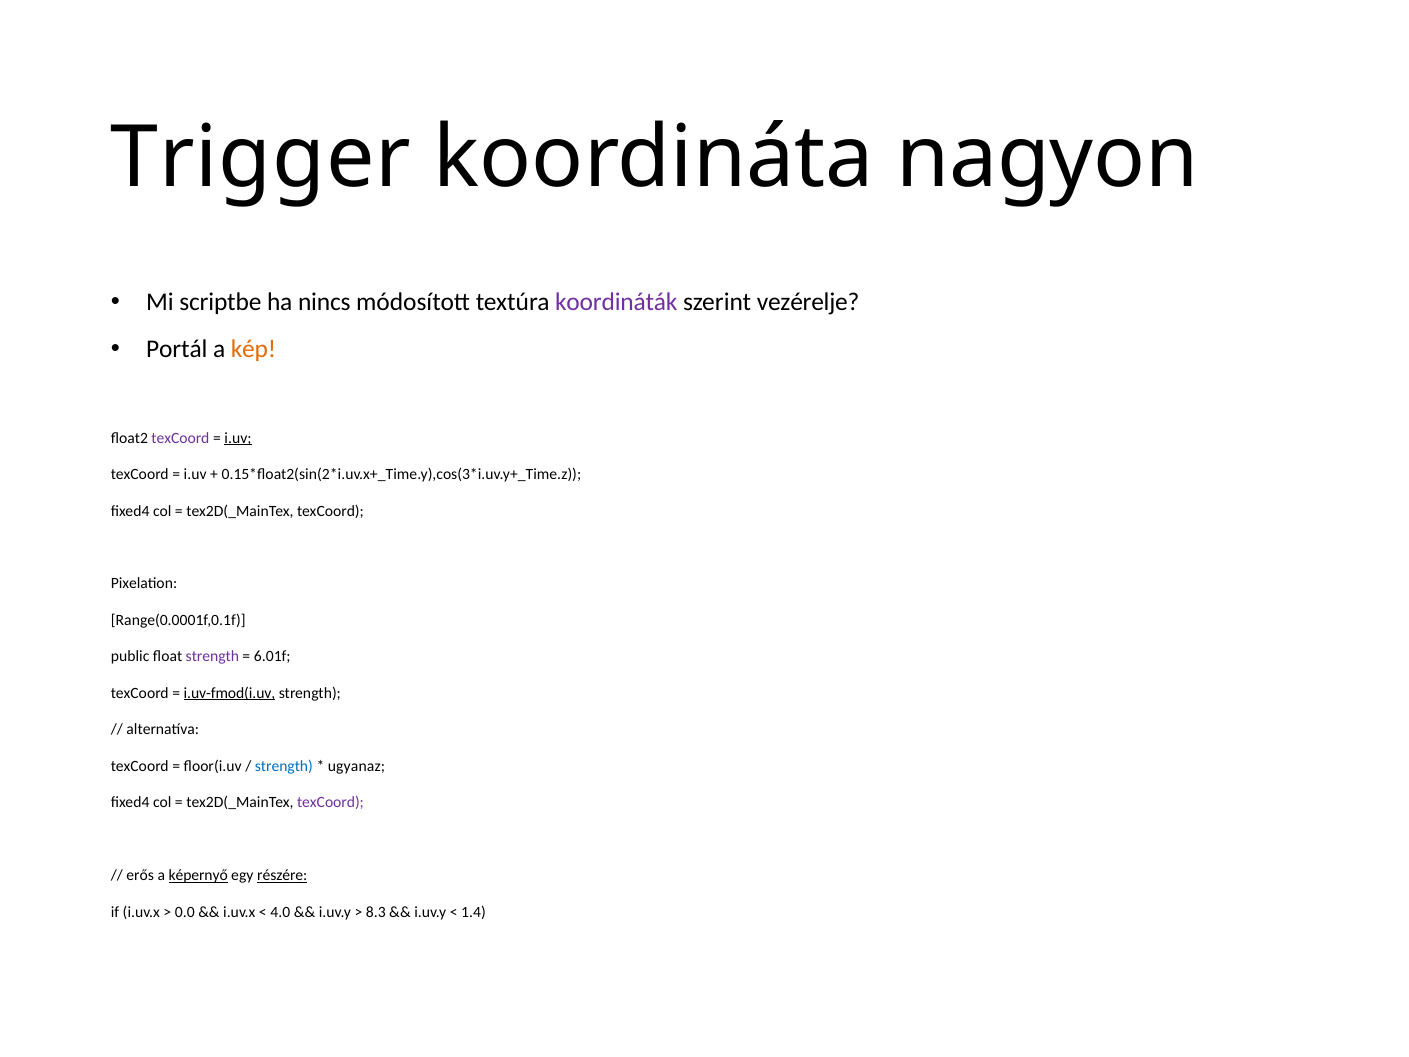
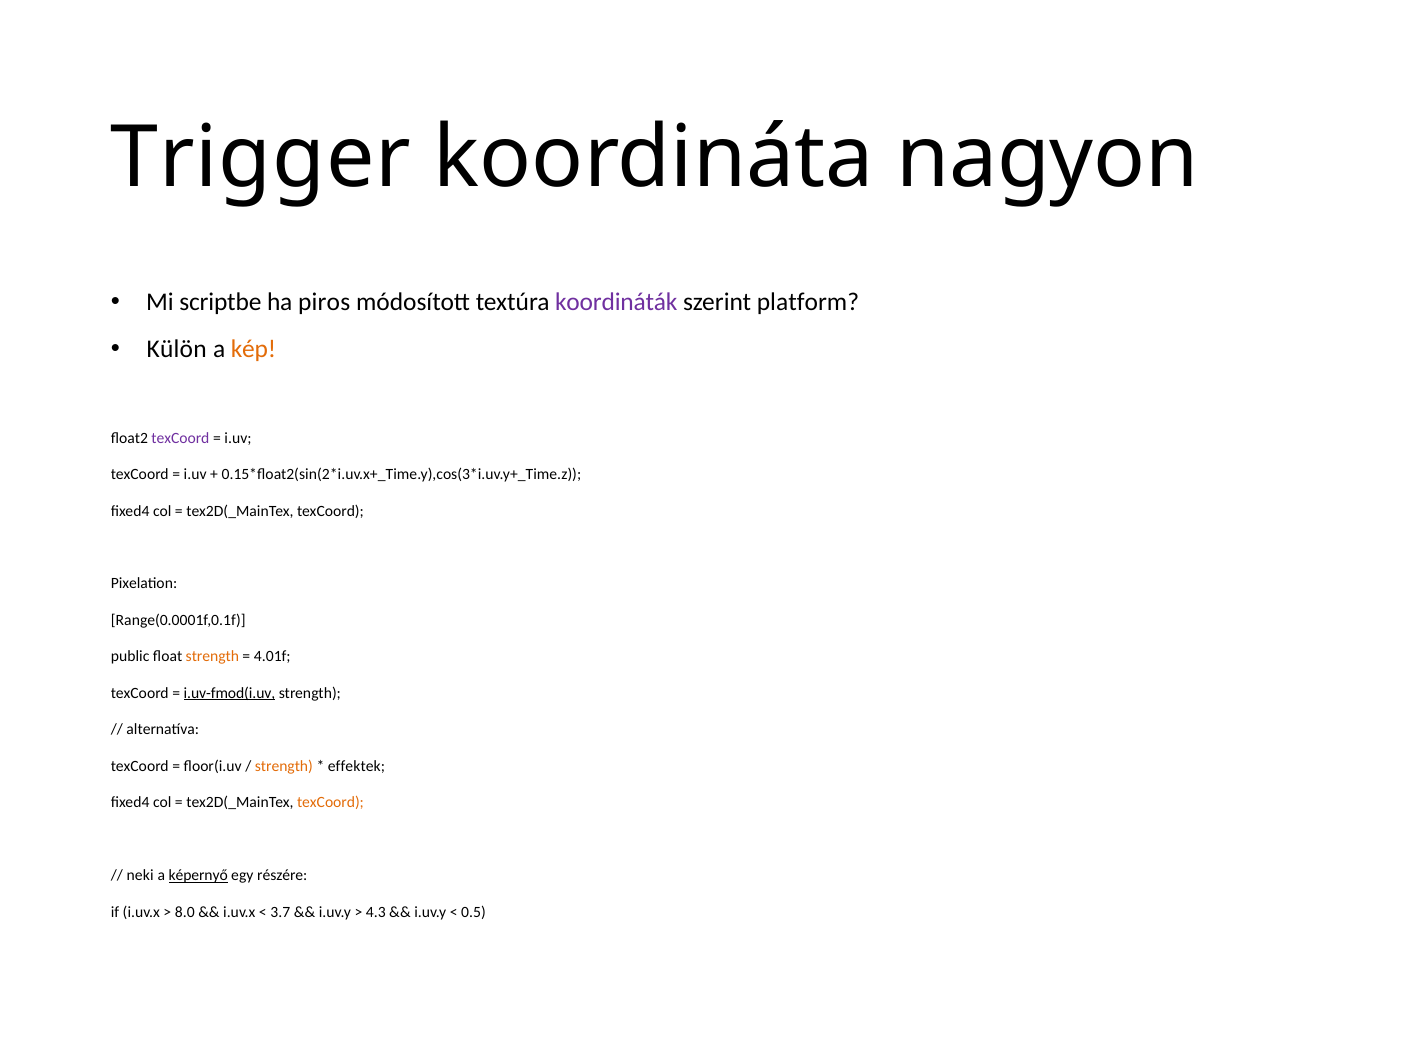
nincs: nincs -> piros (324, 302)
vezérelje: vezérelje -> platform (808, 302)
Portál: Portál -> Külön (177, 349)
i.uv underline: present -> none (238, 438)
strength colour: purple -> orange (212, 657)
6.01f: 6.01f -> 4.01f (272, 657)
strength colour: blue -> orange (284, 766)
ugyanaz: ugyanaz -> effektek (356, 766)
texCoord colour: purple -> orange (330, 802)
erős: erős -> neki (140, 875)
részére underline: present -> none (282, 875)
0.0: 0.0 -> 8.0 (185, 912)
4.0: 4.0 -> 3.7 (280, 912)
8.3: 8.3 -> 4.3 (376, 912)
1.4: 1.4 -> 0.5 (474, 912)
